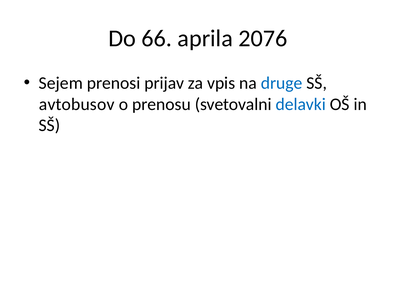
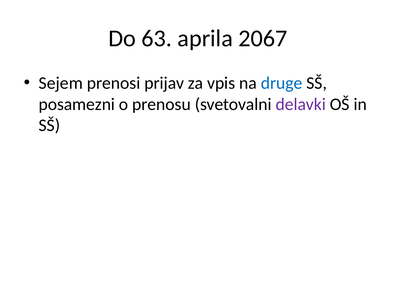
66: 66 -> 63 (157, 38)
2076: 2076 -> 2067 (263, 38)
avtobusov: avtobusov -> posamezni (77, 104)
delavki colour: blue -> purple (301, 104)
